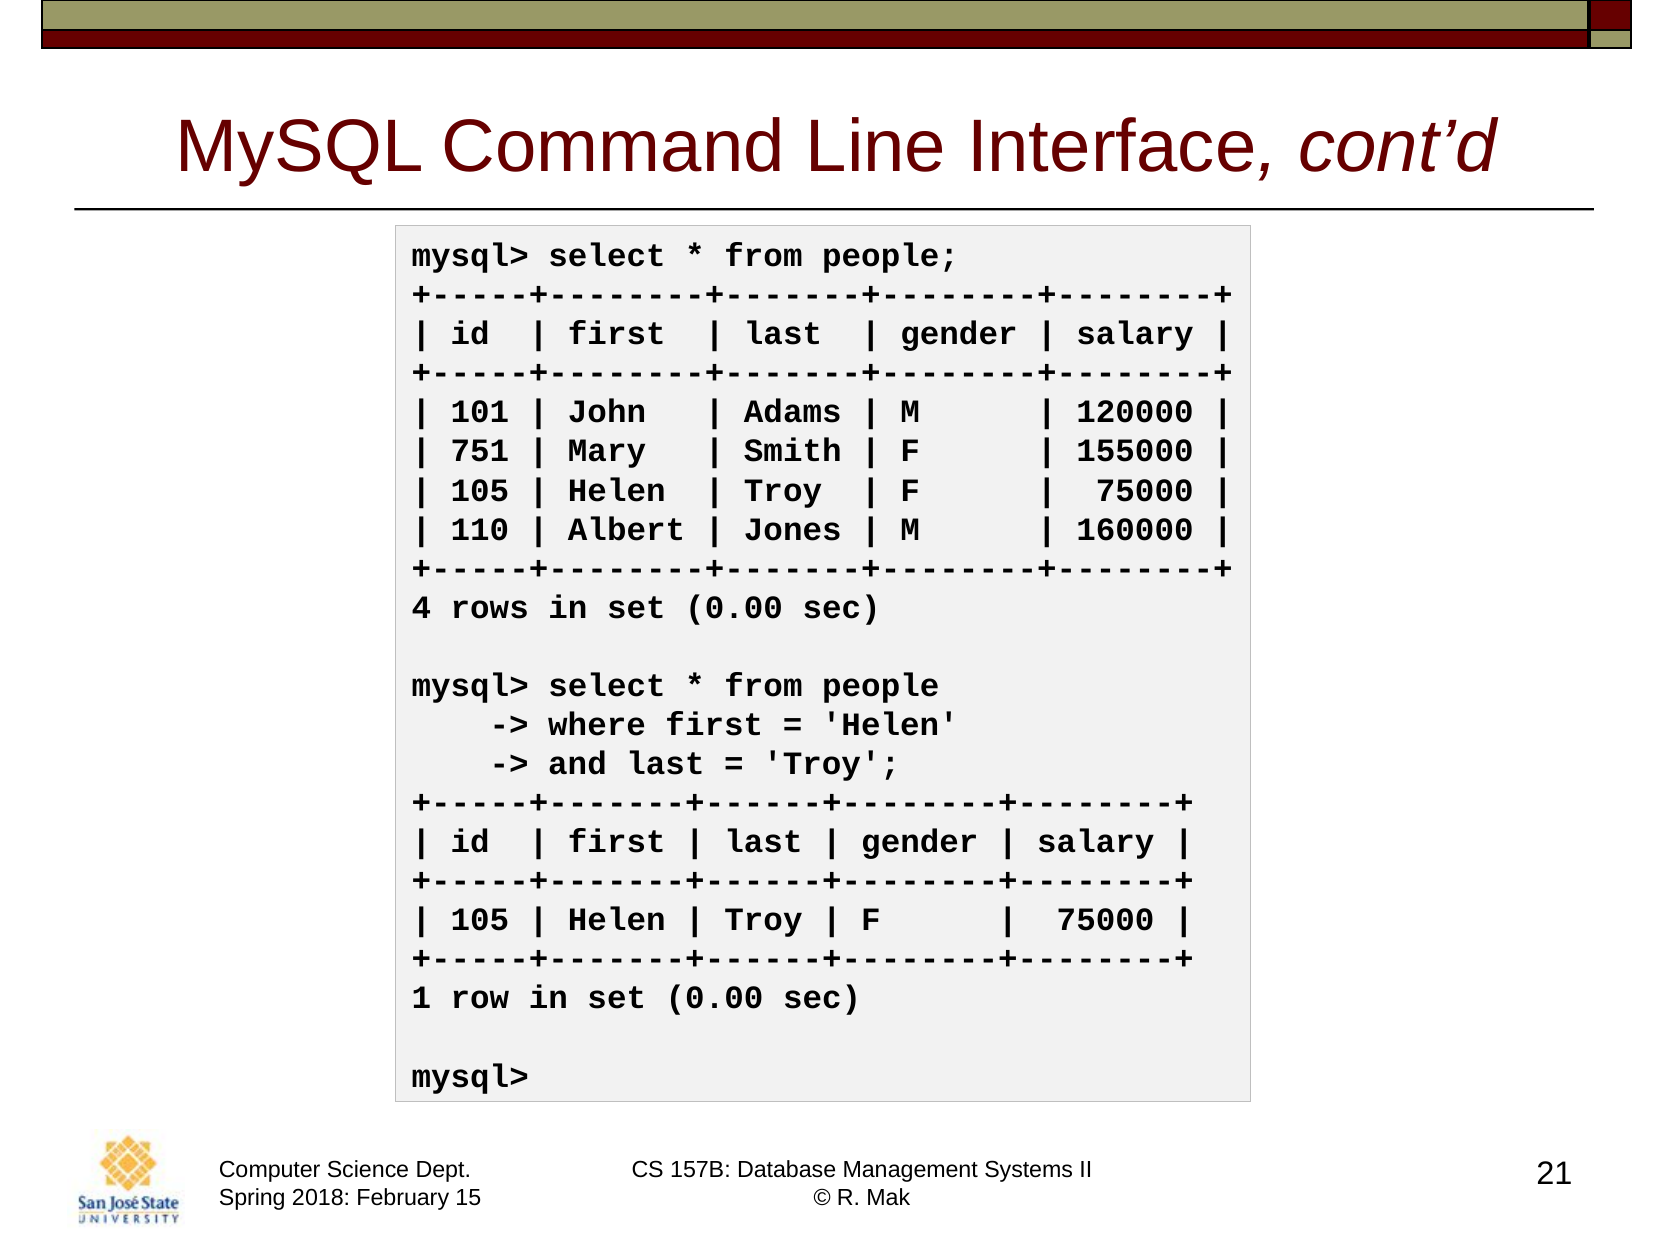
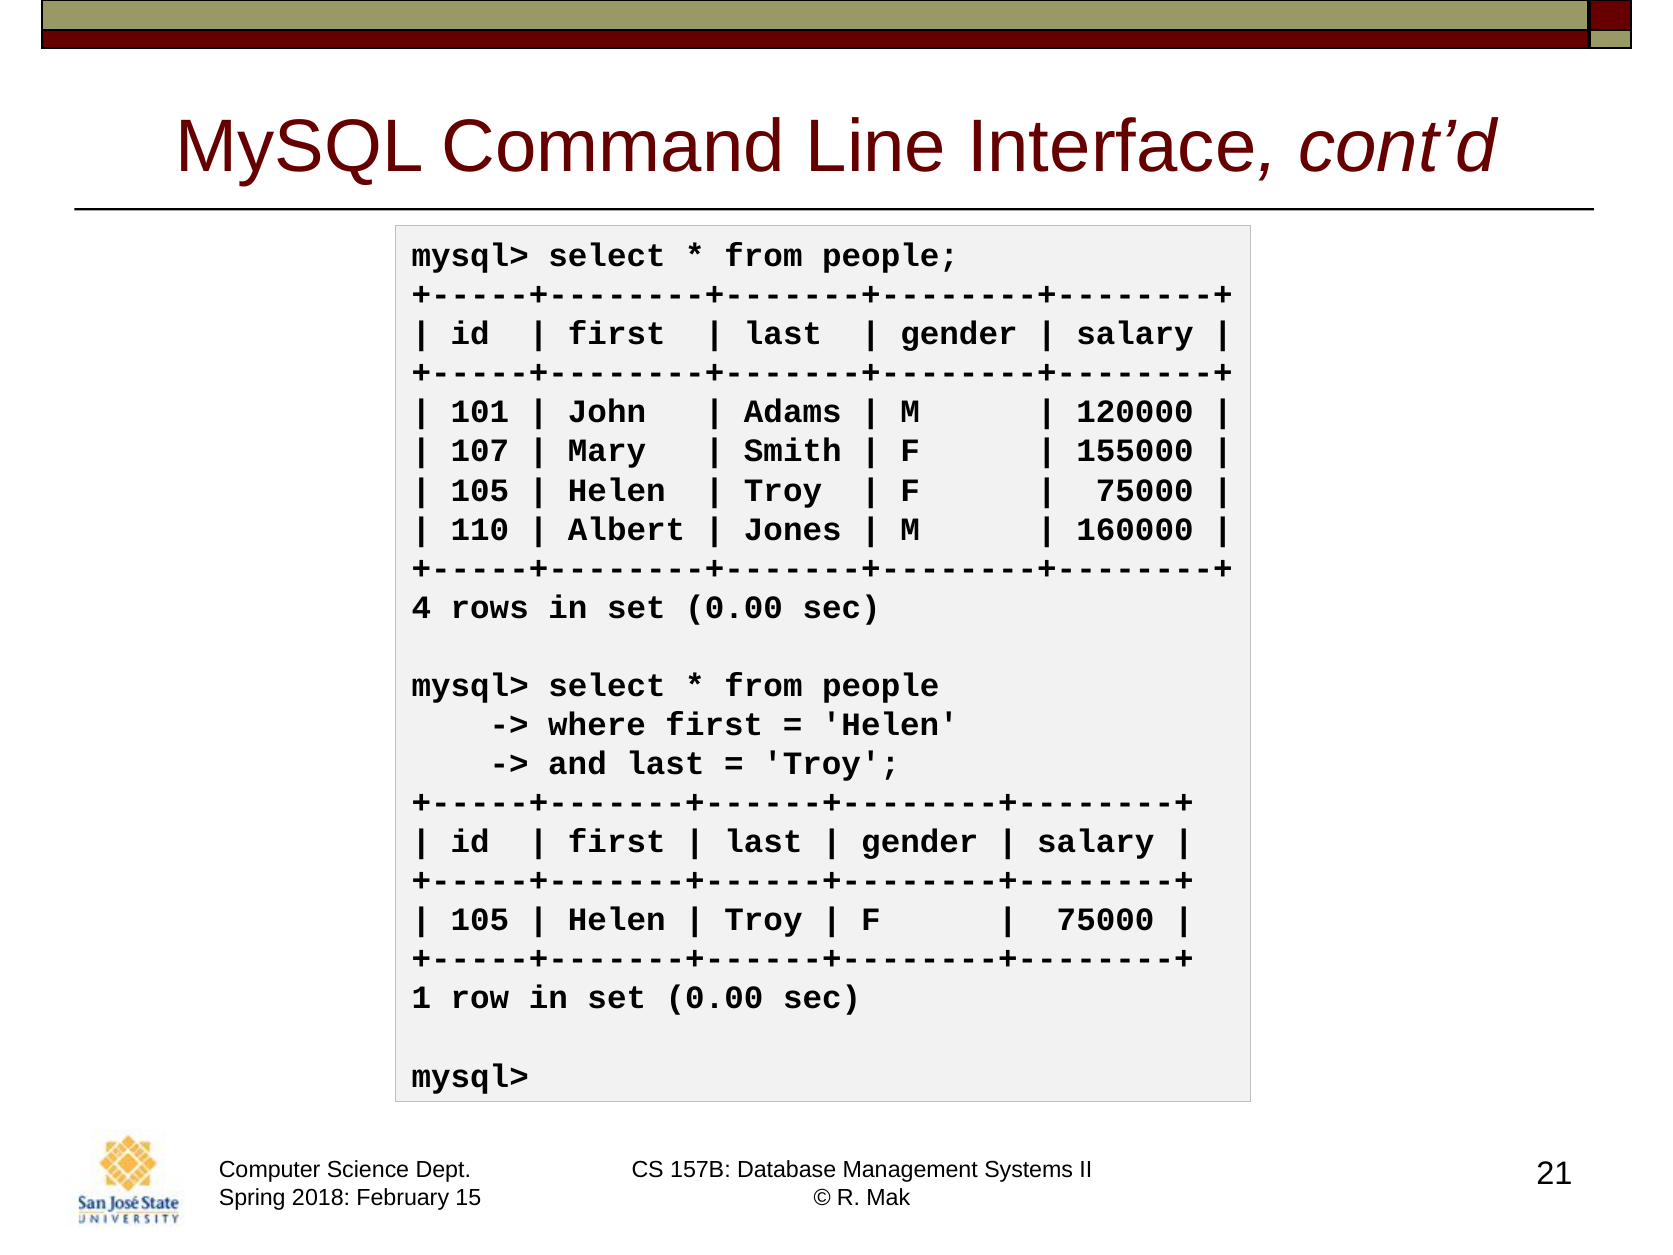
751: 751 -> 107 (480, 451)
